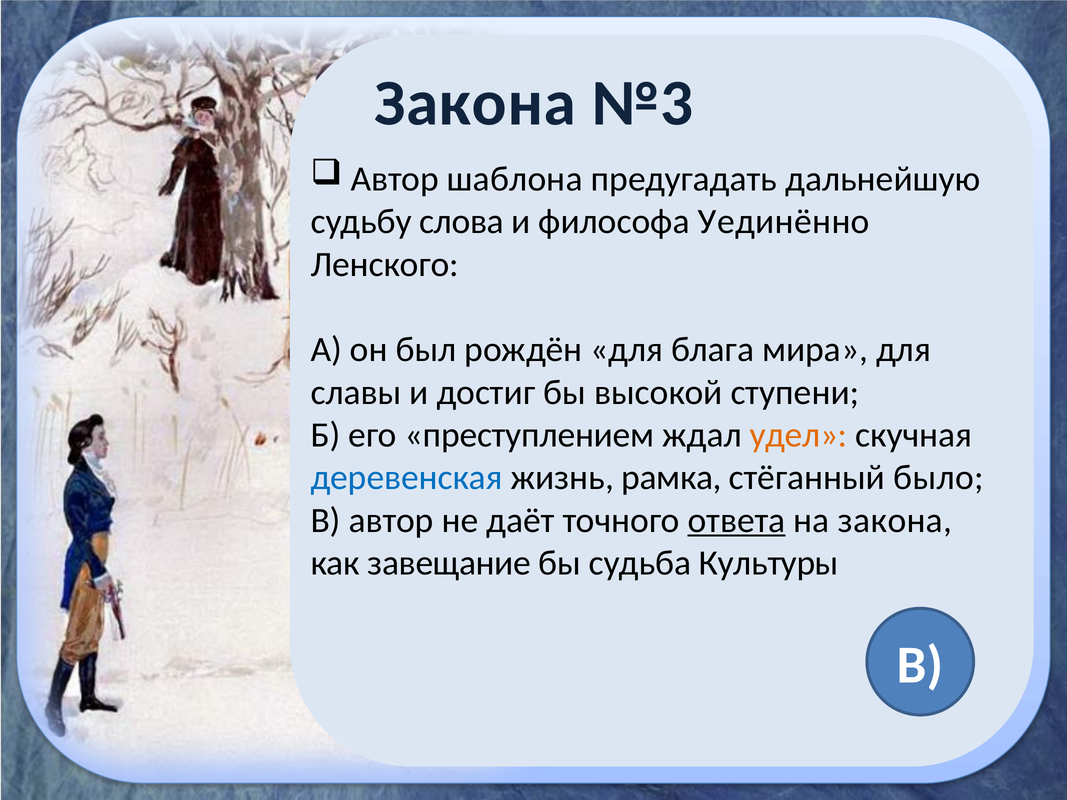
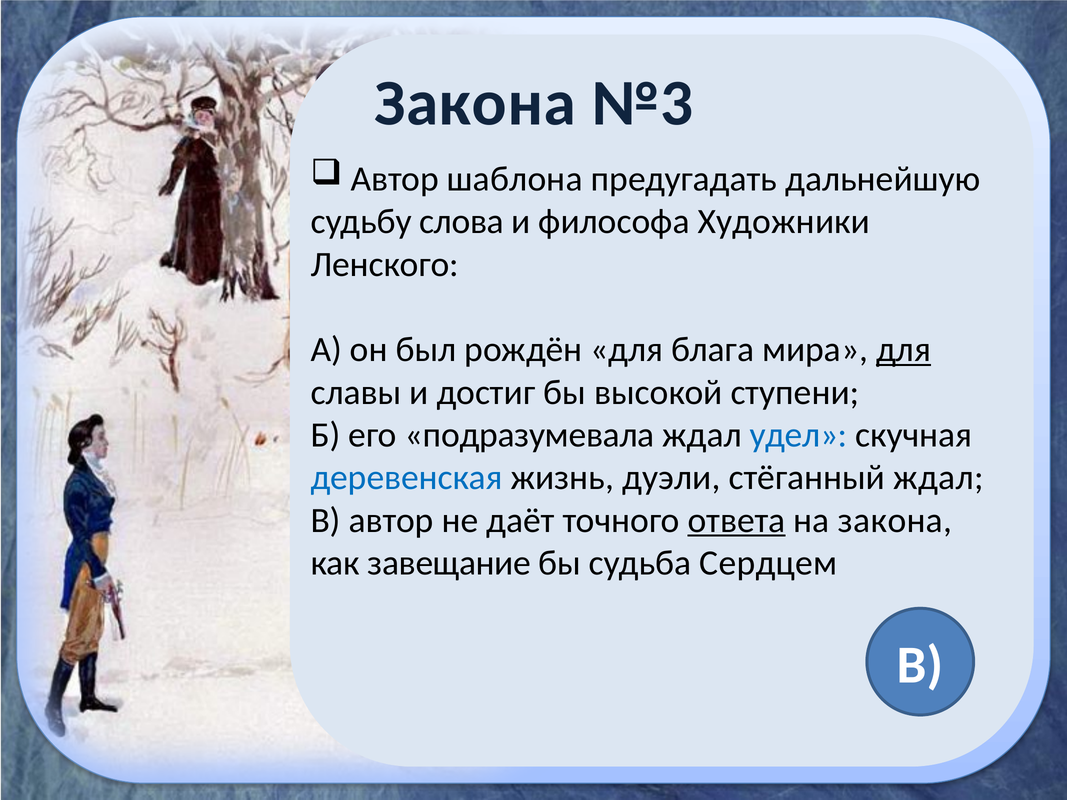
Уединённо: Уединённо -> Художники (784, 222)
для underline: none -> present (904, 350)
преступлением: преступлением -> подразумевала (530, 435)
удел colour: orange -> blue (799, 435)
рамка: рамка -> дуэли (671, 478)
стёганный было: было -> ждал (939, 478)
Культуры: Культуры -> Сердцем (768, 563)
